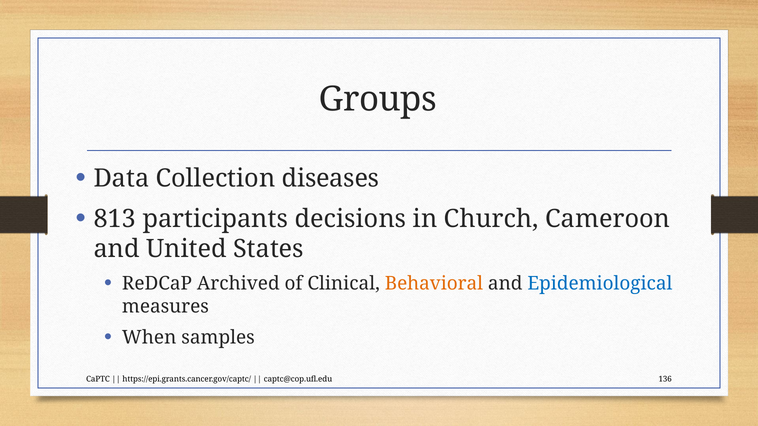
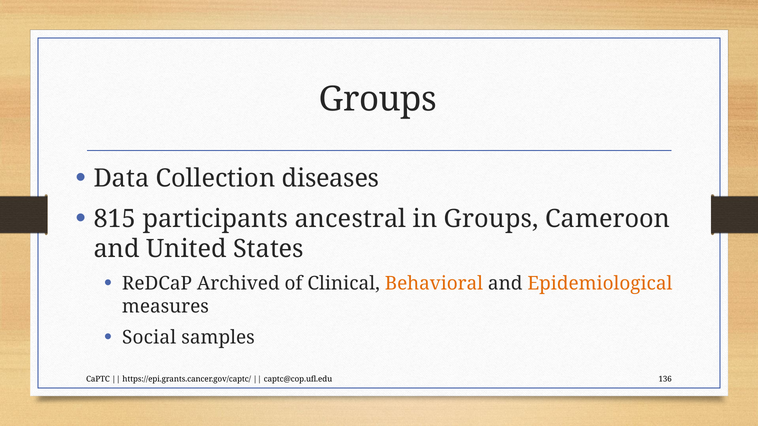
813: 813 -> 815 (115, 219)
decisions: decisions -> ancestral (350, 219)
in Church: Church -> Groups (491, 219)
Epidemiological colour: blue -> orange (600, 284)
When: When -> Social (149, 338)
